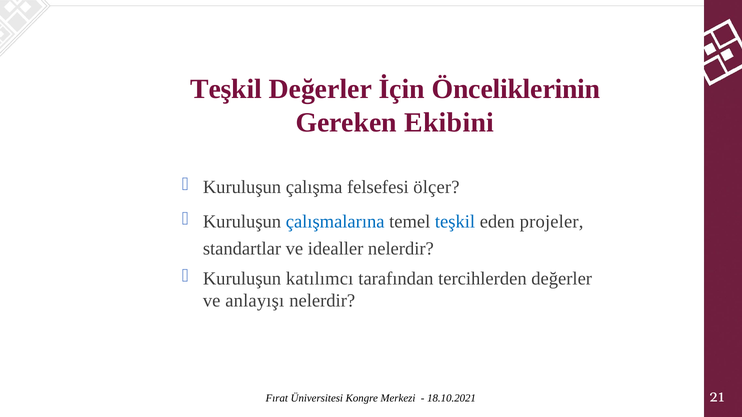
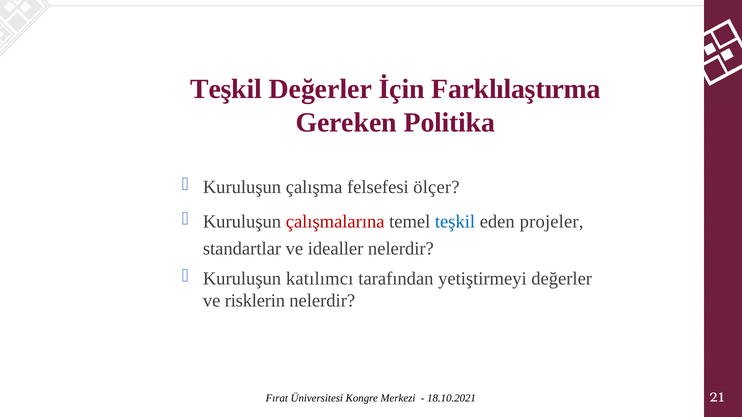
Önceliklerinin: Önceliklerinin -> Farklılaştırma (516, 89)
Ekibini: Ekibini -> Politika (450, 123)
çalışmalarına colour: blue -> red (335, 222)
tercihlerden: tercihlerden -> yetiştirmeyi (482, 279)
anlayışı: anlayışı -> risklerin (255, 301)
